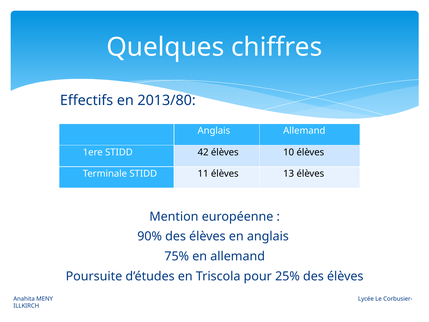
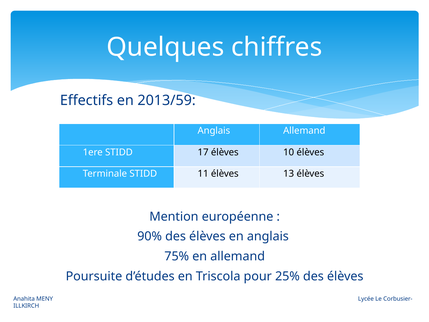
2013/80: 2013/80 -> 2013/59 (167, 100)
42: 42 -> 17 (203, 152)
